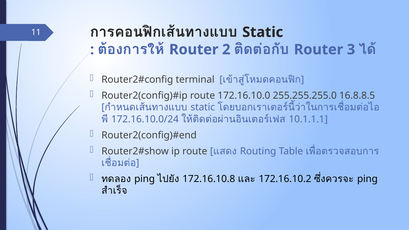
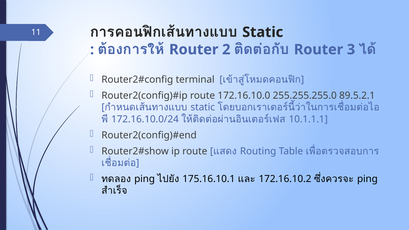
16.8.8.5: 16.8.8.5 -> 89.5.2.1 (357, 96)
172.16.10.8: 172.16.10.8 -> 175.16.10.1 (209, 179)
